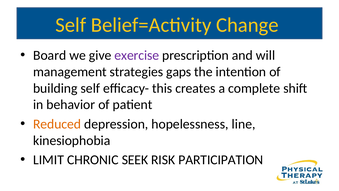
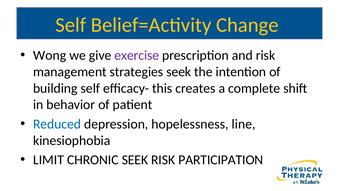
Board: Board -> Wong (50, 55)
and will: will -> risk (266, 55)
strategies gaps: gaps -> seek (179, 72)
Reduced colour: orange -> blue (57, 124)
